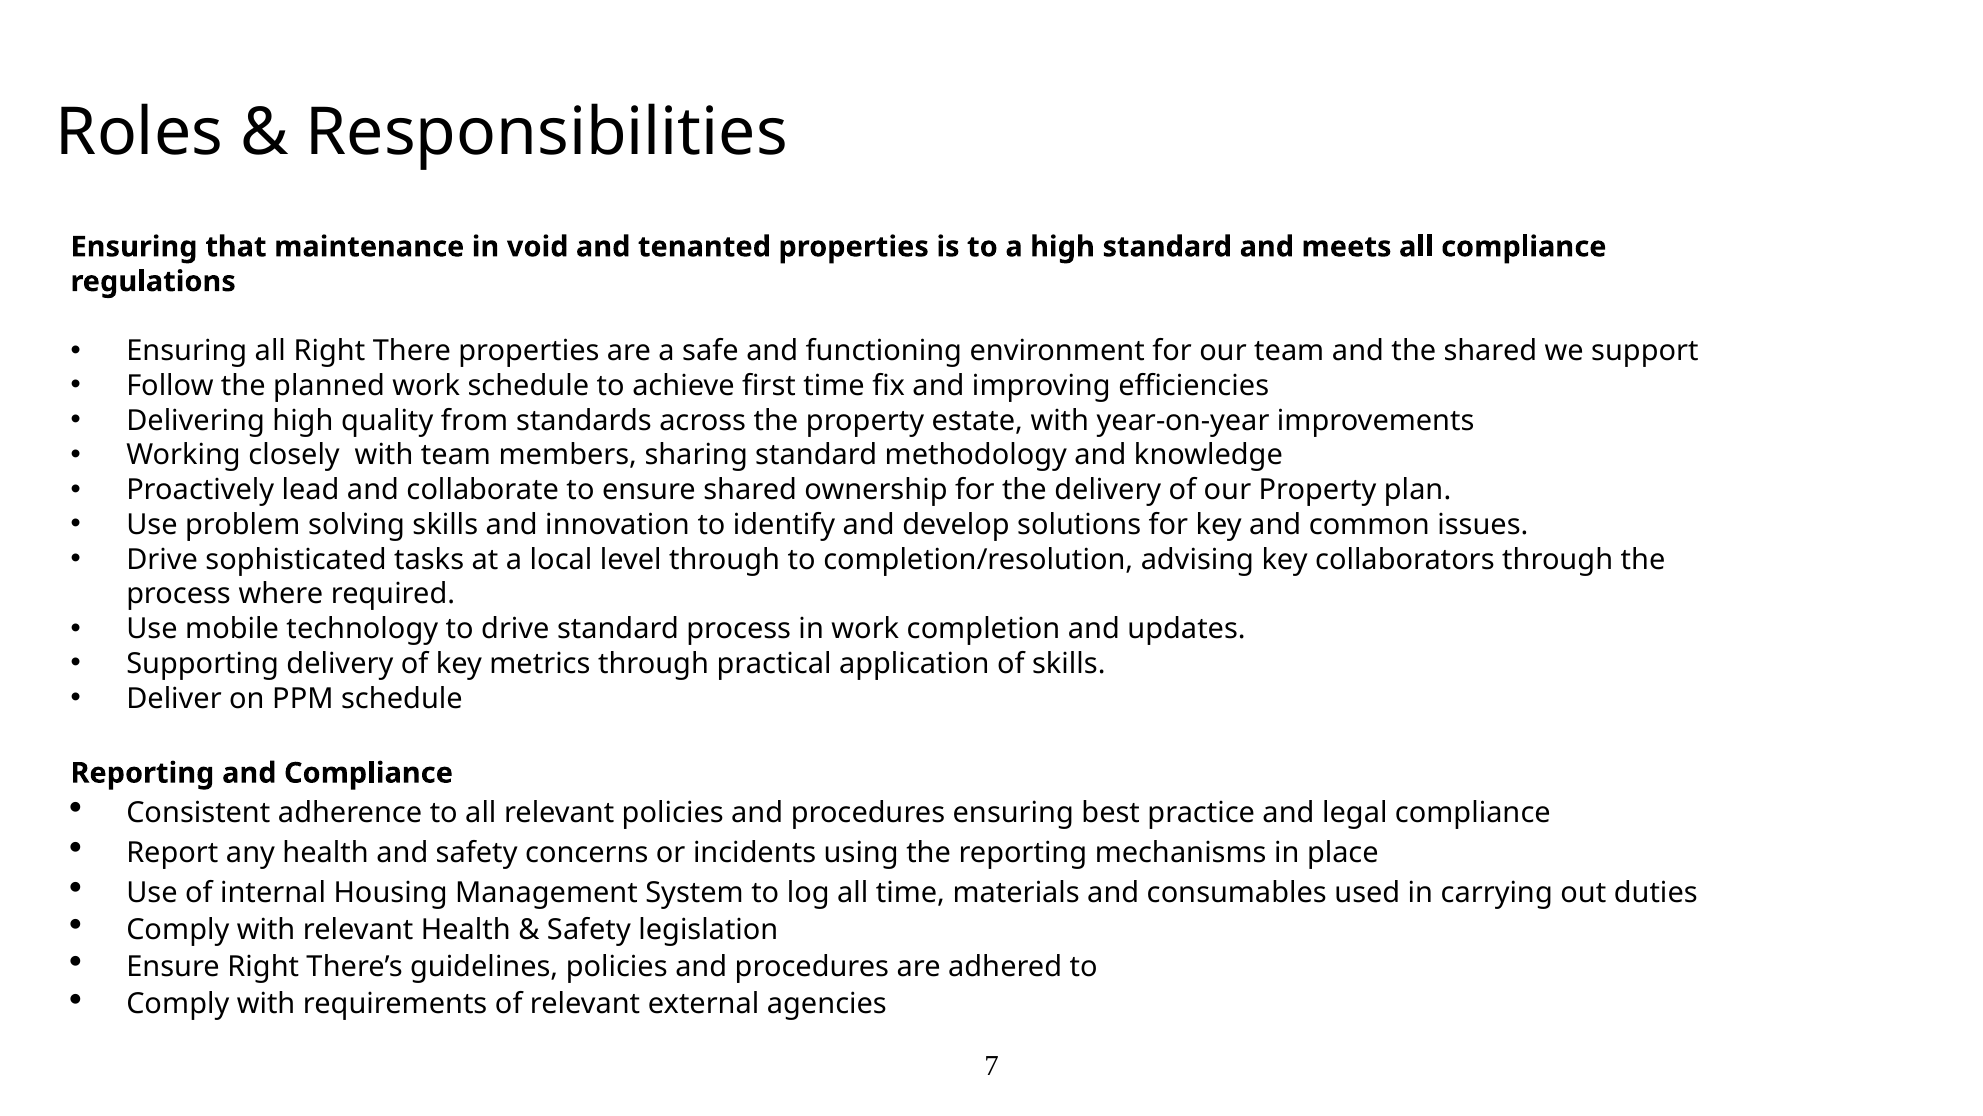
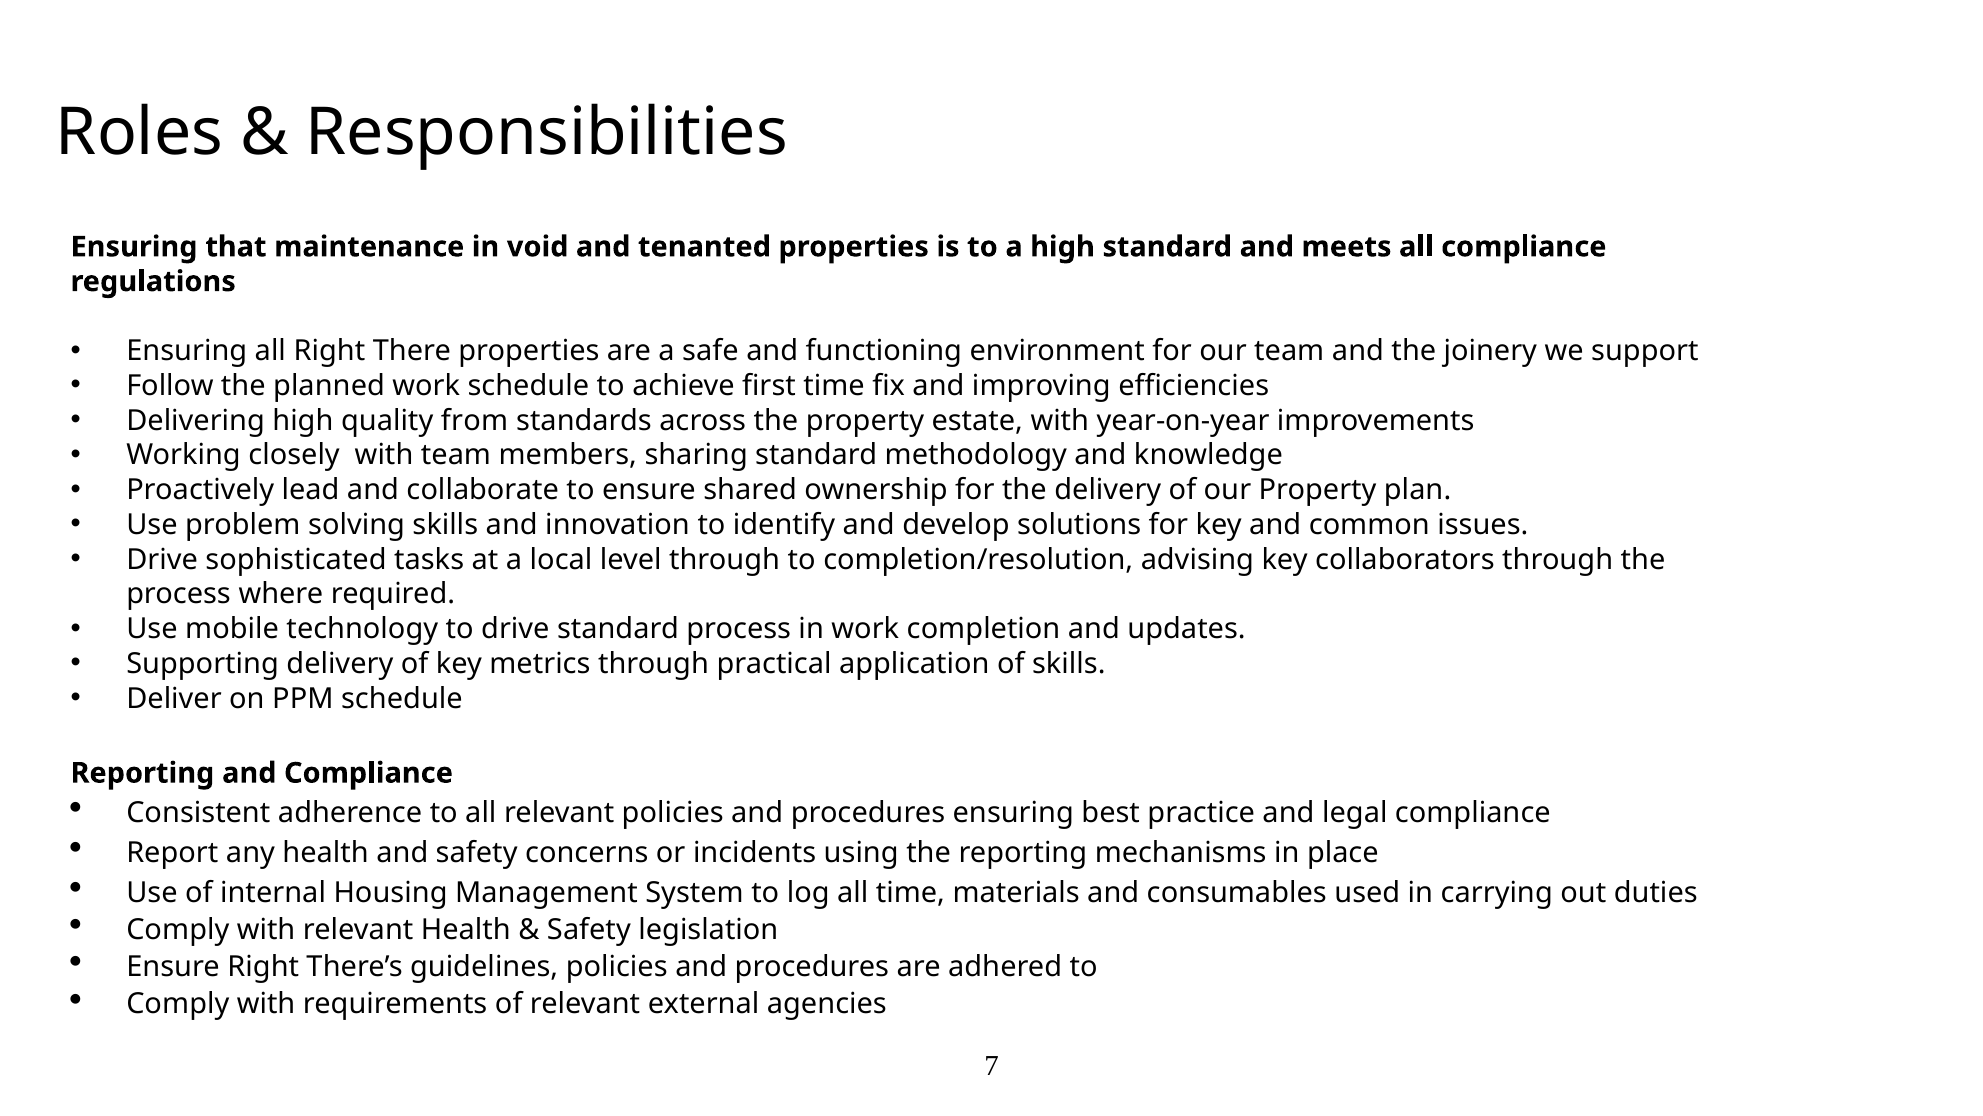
the shared: shared -> joinery (1490, 351)
